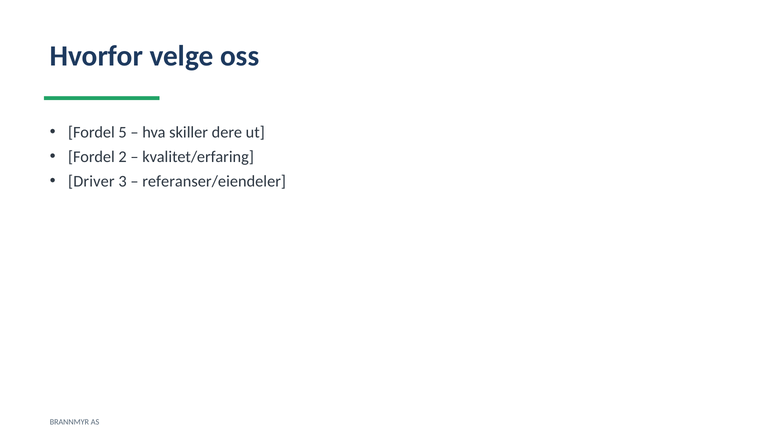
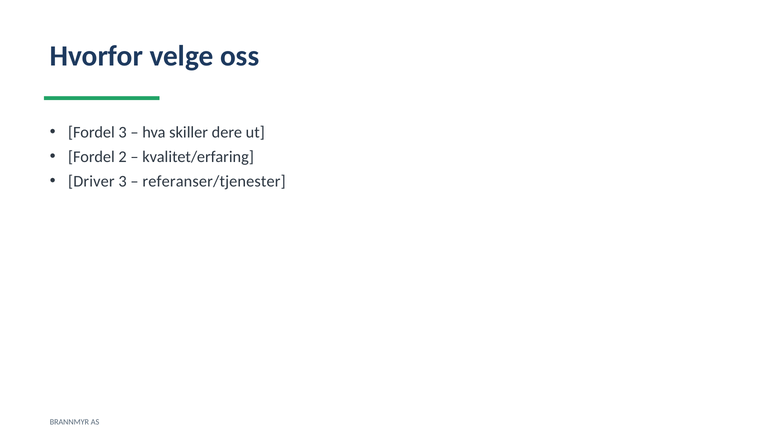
Fordel 5: 5 -> 3 (123, 132)
referanser/eiendeler: referanser/eiendeler -> referanser/tjenester (214, 181)
